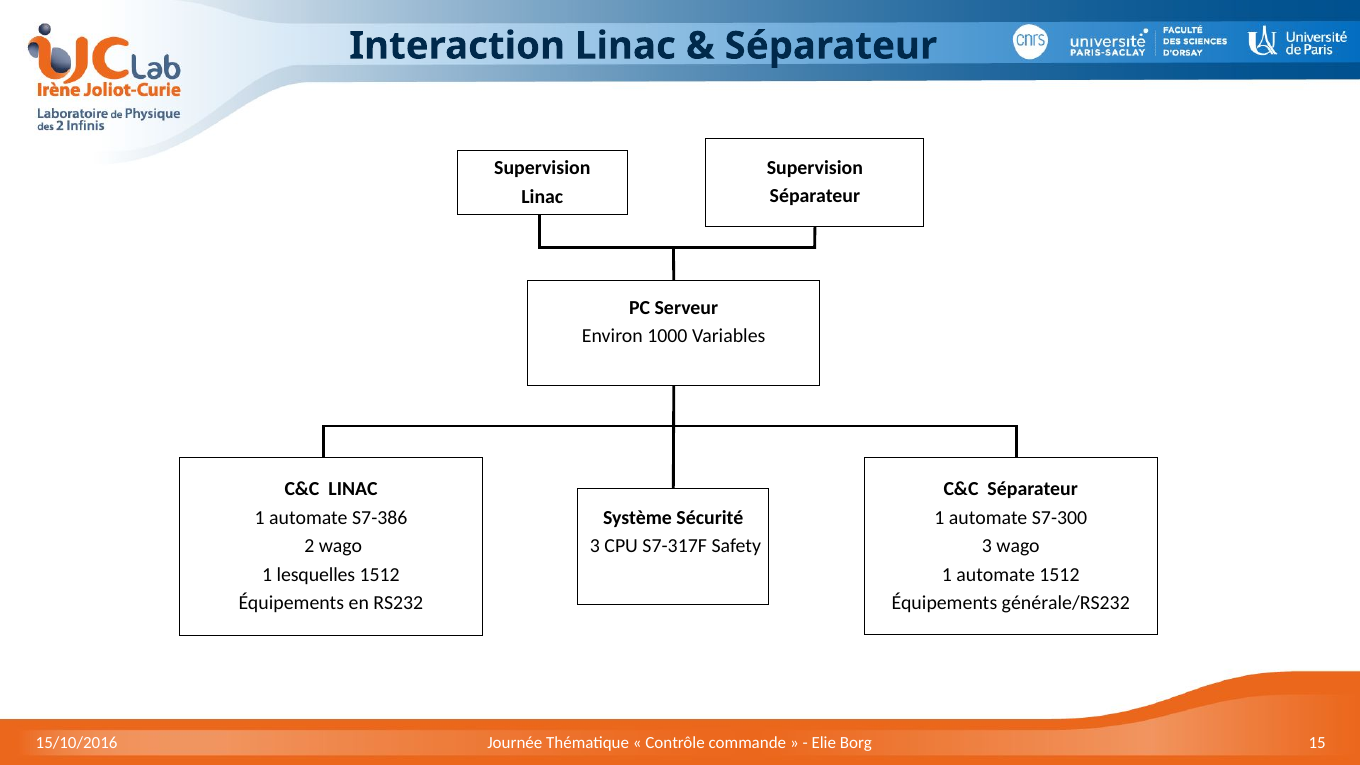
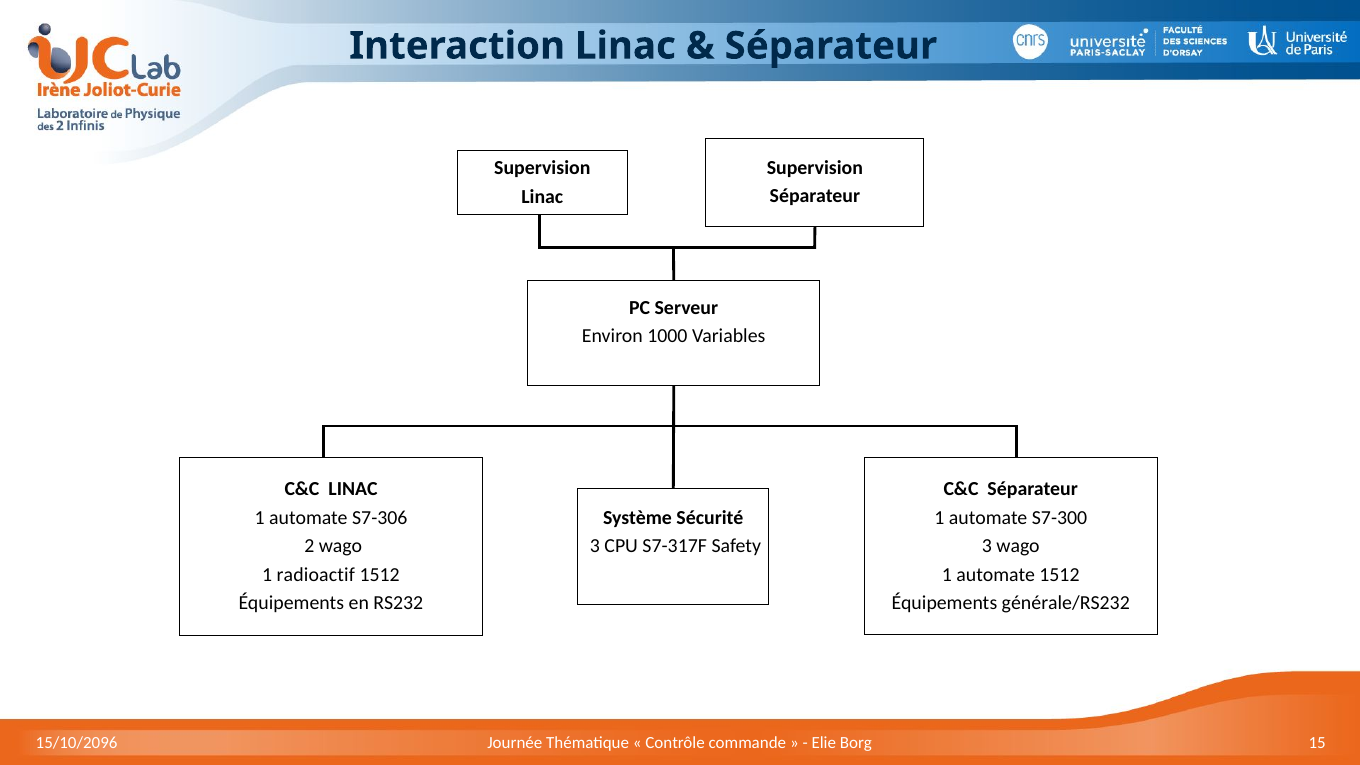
S7-386: S7-386 -> S7-306 (380, 518)
lesquelles: lesquelles -> radioactif (316, 575)
15/10/2016: 15/10/2016 -> 15/10/2096 (77, 743)
